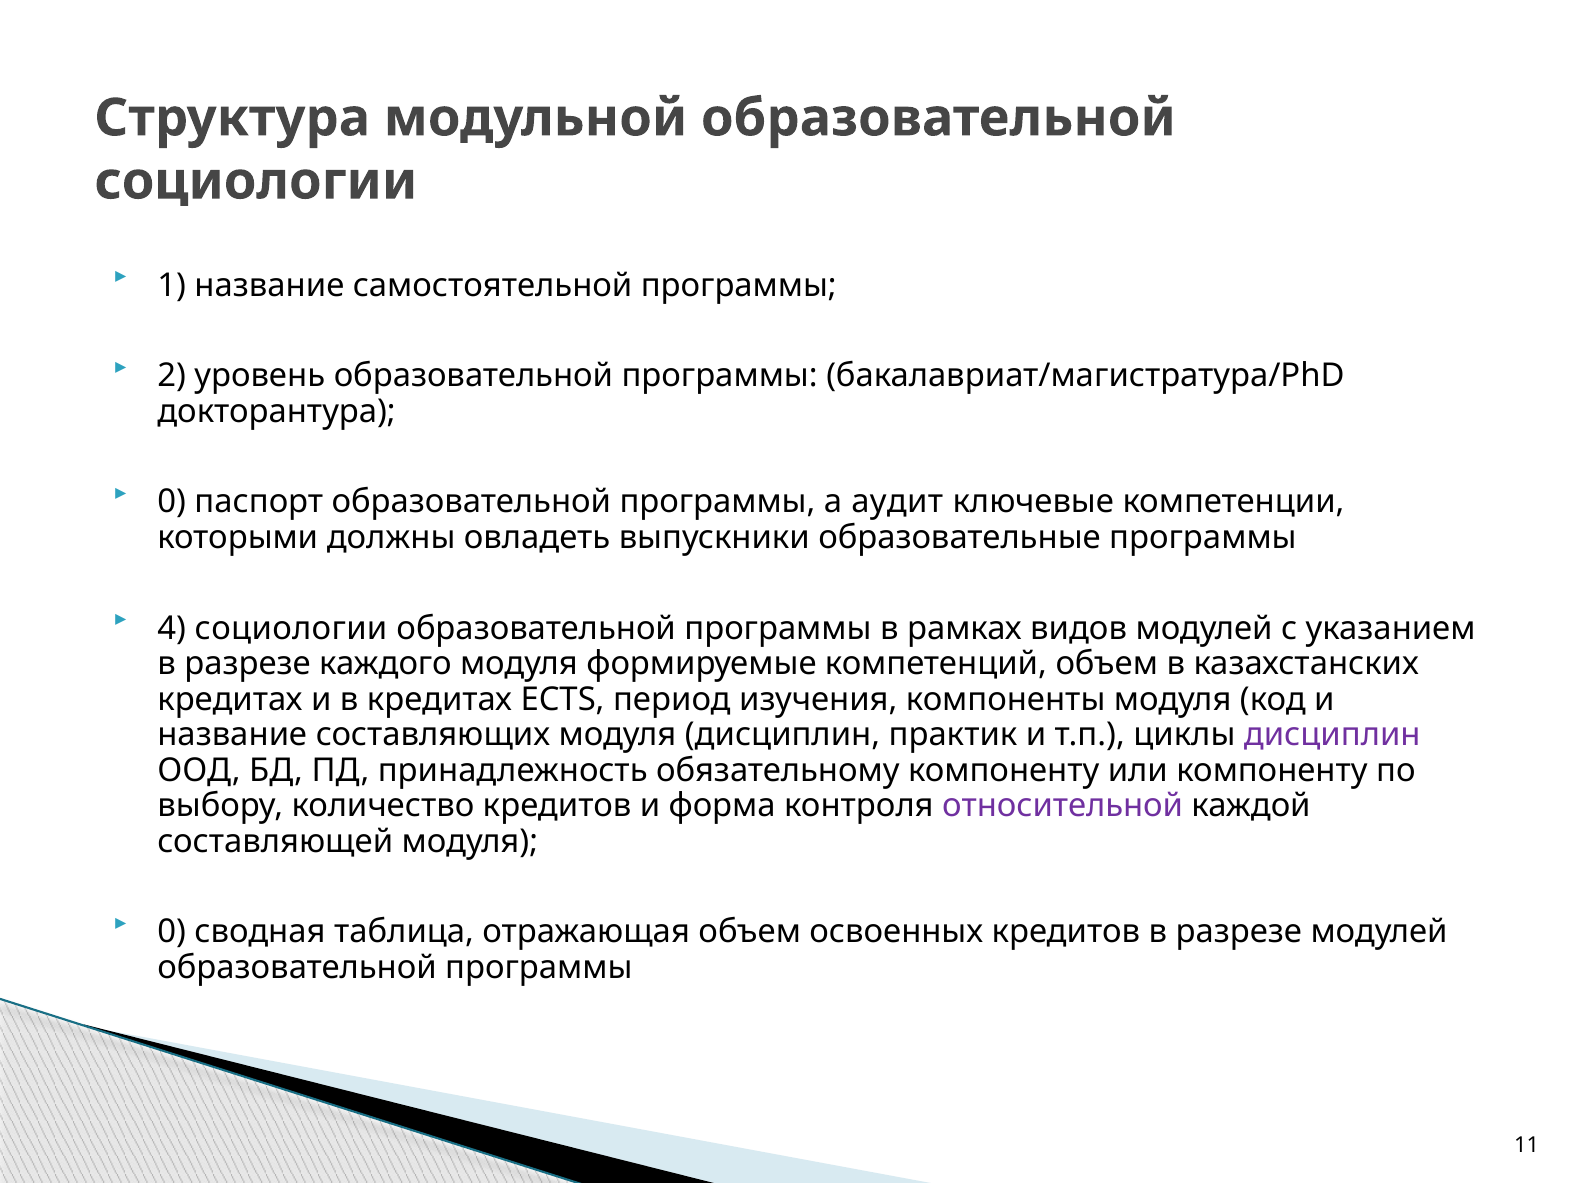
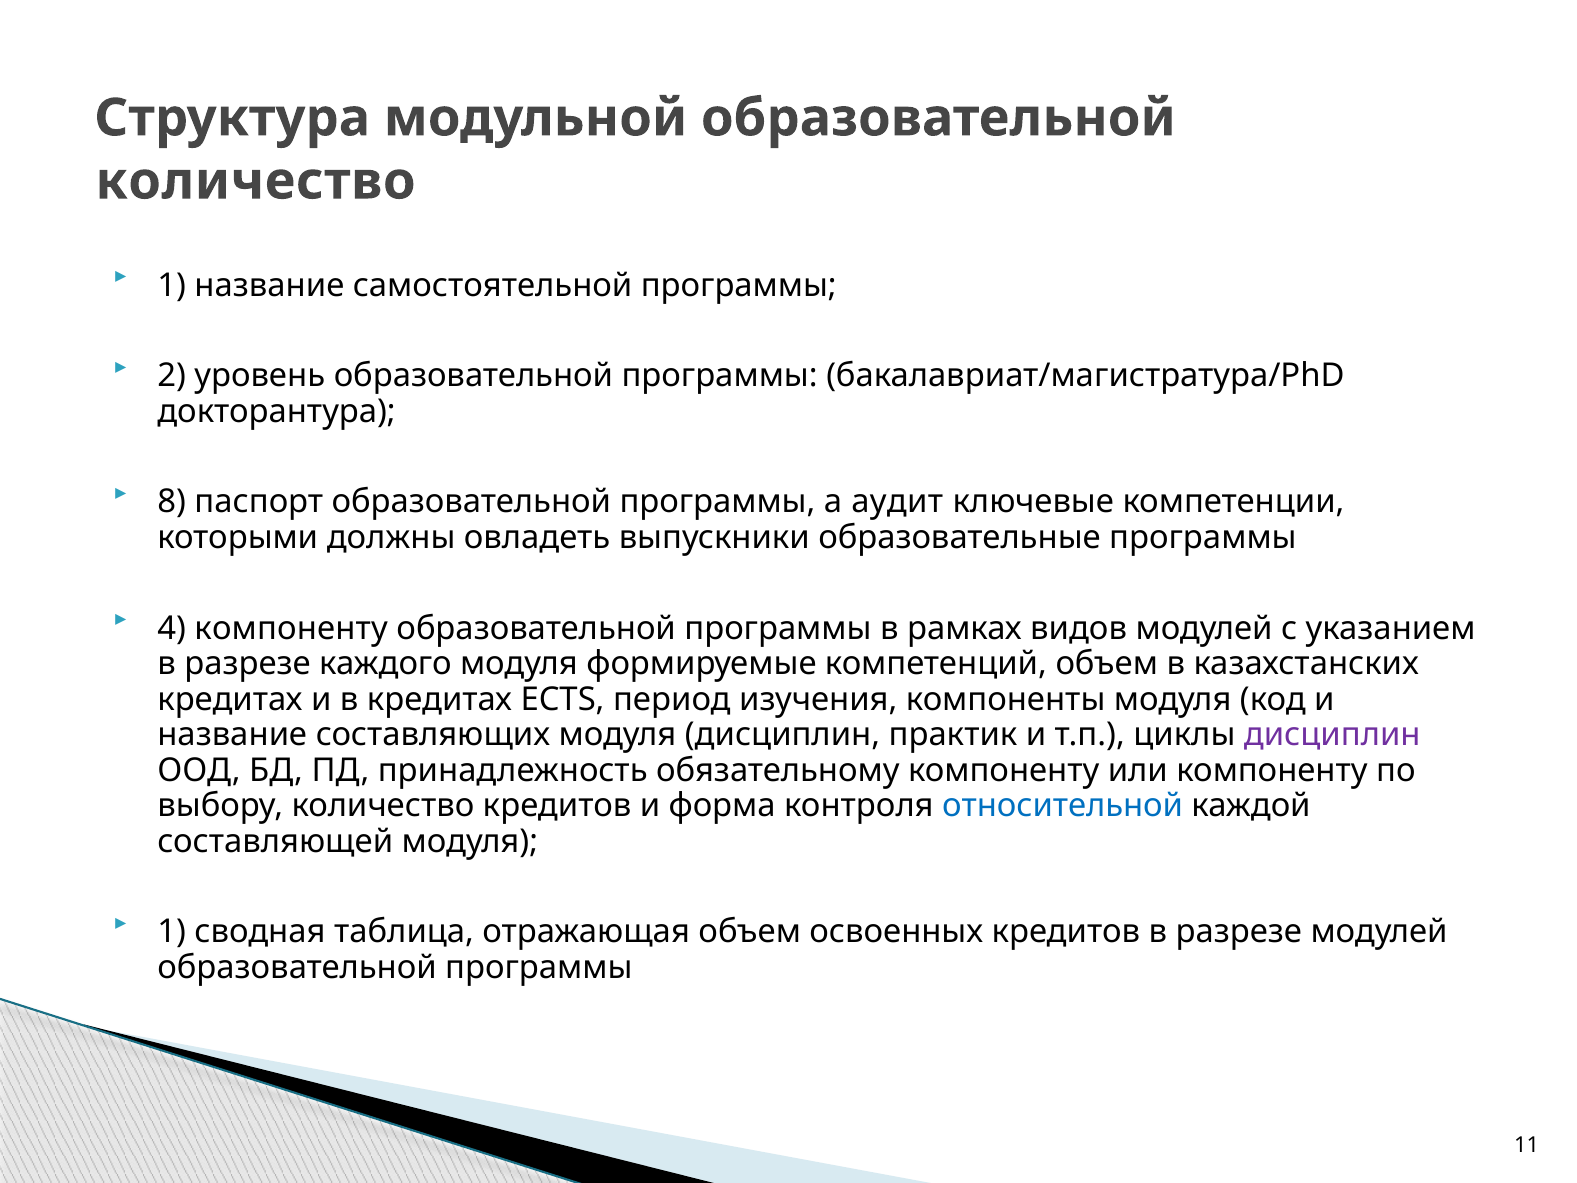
социологии: социологии -> количество (255, 181)
0: 0 -> 8 (172, 502)
4 социологии: социологии -> компоненту (291, 628)
относительной colour: purple -> blue (1063, 806)
0: 0 -> 1 (172, 932)
